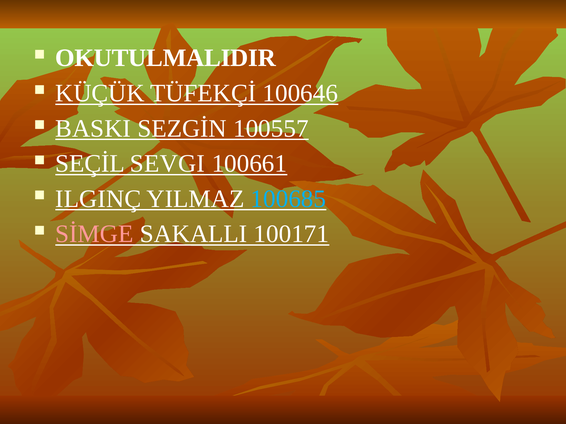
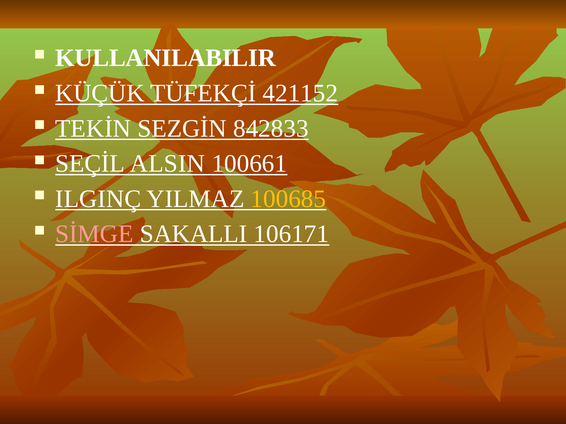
OKUTULMALIDIR: OKUTULMALIDIR -> KULLANILABILIR (166, 58)
100646: 100646 -> 421152 (300, 93)
BASKI: BASKI -> TEKİN (93, 129)
100557: 100557 -> 842833 (271, 129)
SEVGI: SEVGI -> ALSIN (168, 164)
100685 colour: light blue -> yellow (288, 199)
100171: 100171 -> 106171 (291, 234)
